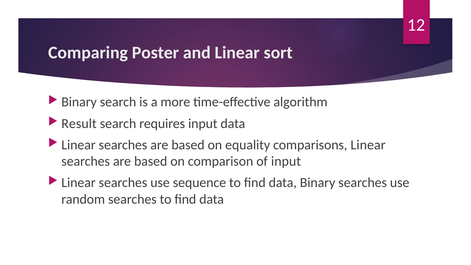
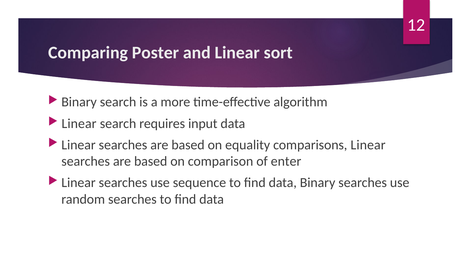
Result: Result -> Linear (79, 123)
of input: input -> enter (286, 161)
